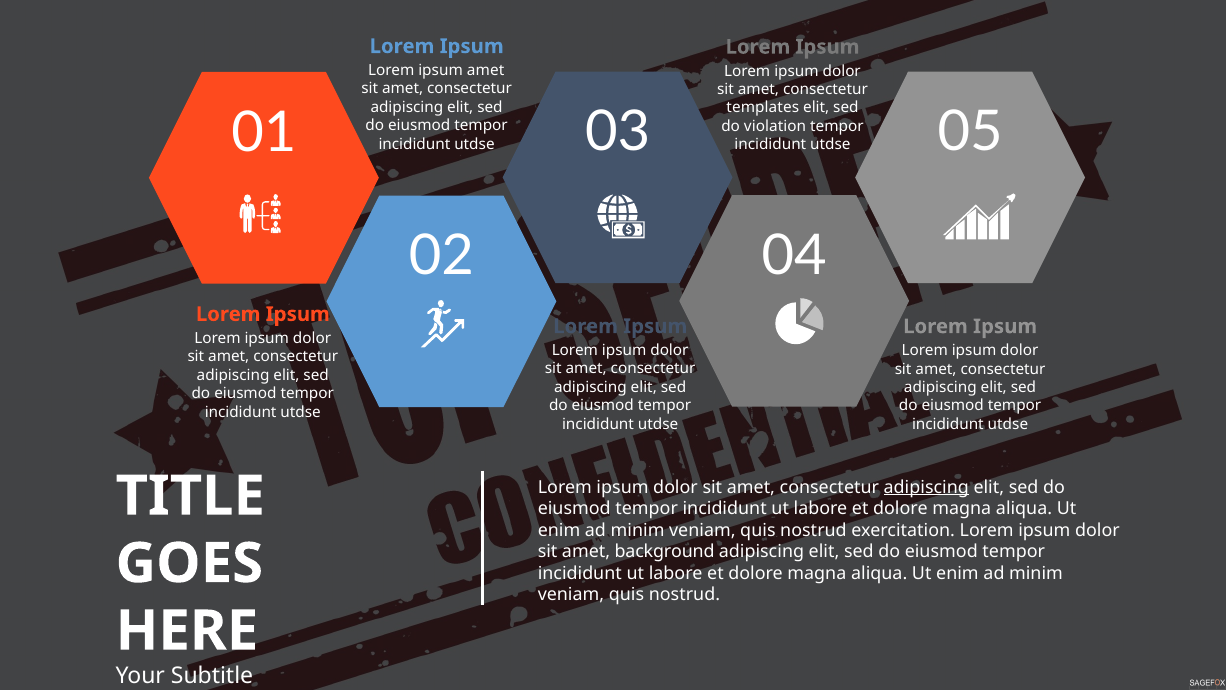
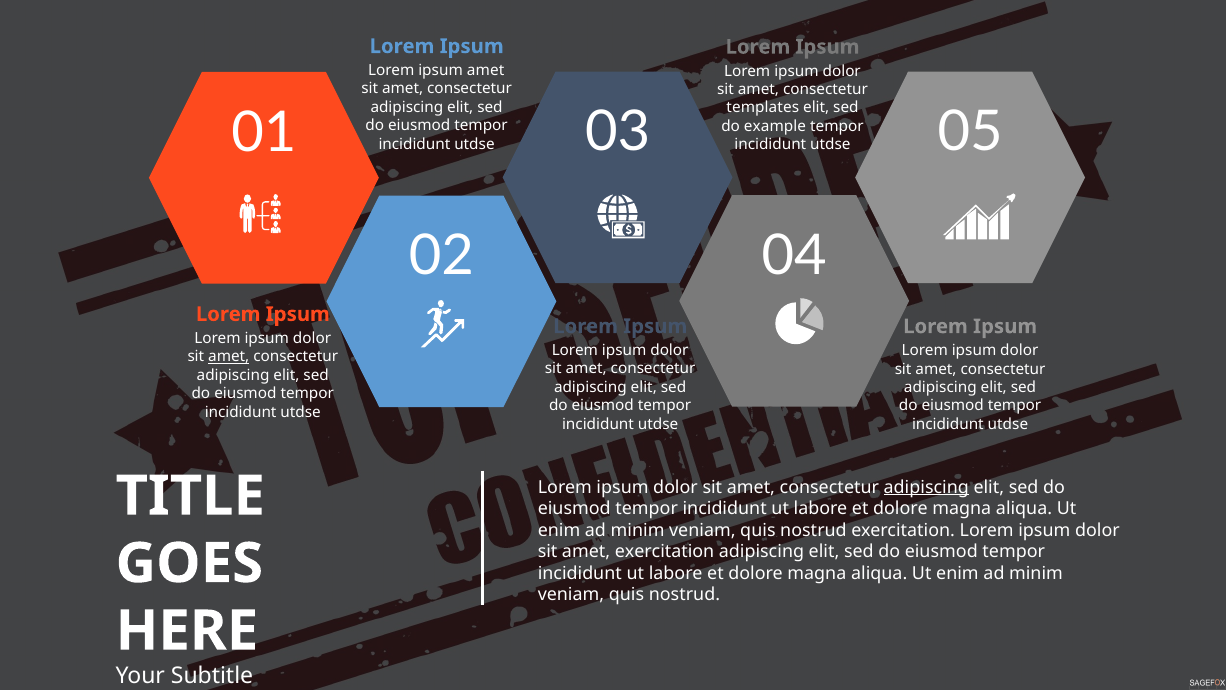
violation: violation -> example (775, 126)
amet underline: none -> present (229, 357)
amet background: background -> exercitation (665, 551)
